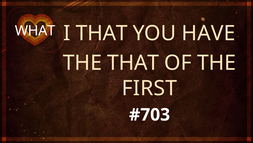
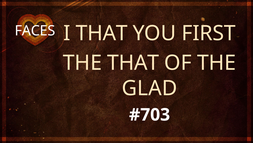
WHAT: WHAT -> FACES (35, 31)
HAVE: HAVE -> FIRST (209, 33)
FIRST: FIRST -> GLAD (149, 88)
